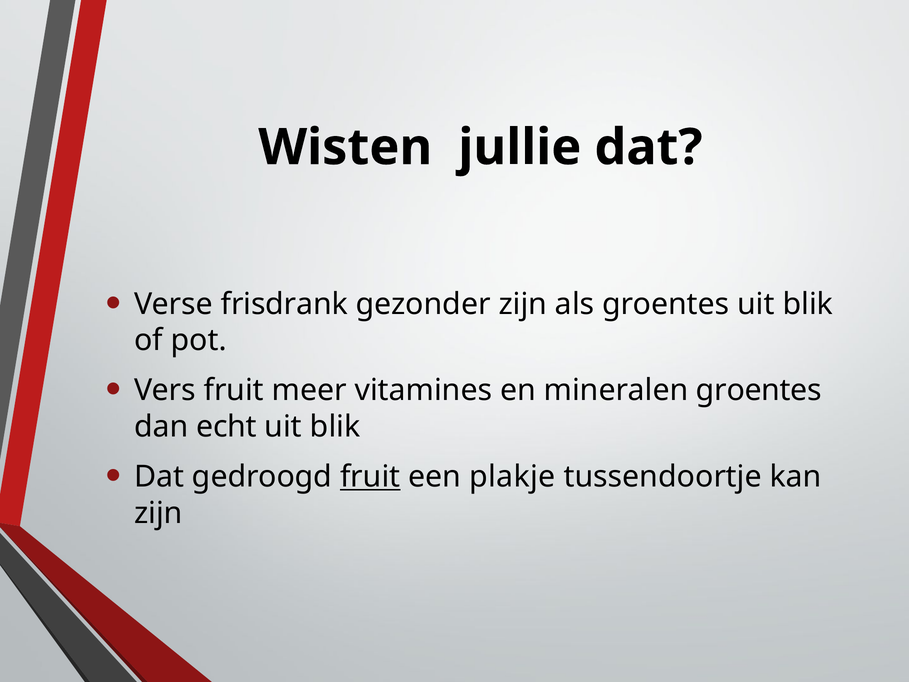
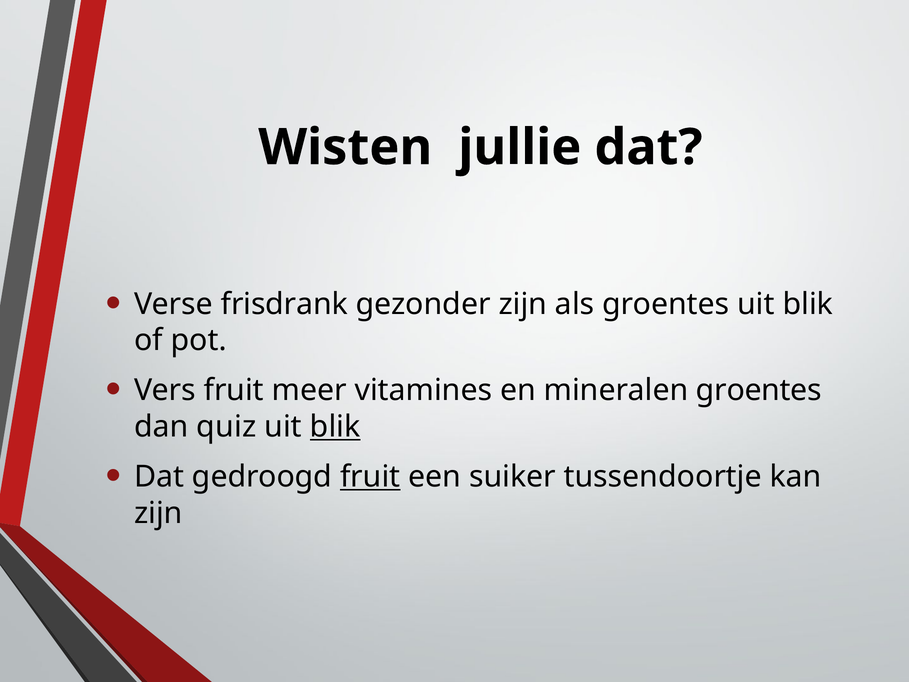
echt: echt -> quiz (226, 427)
blik underline: none -> present (335, 427)
plakje: plakje -> suiker (512, 477)
